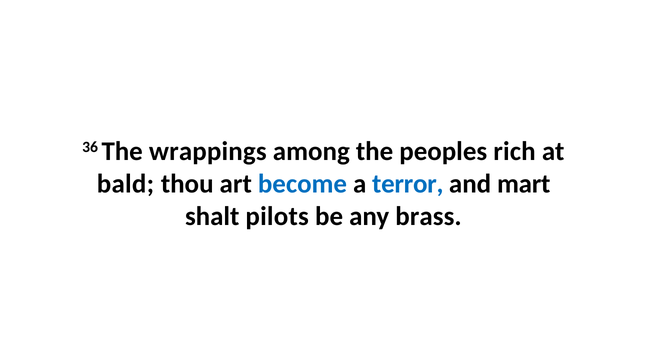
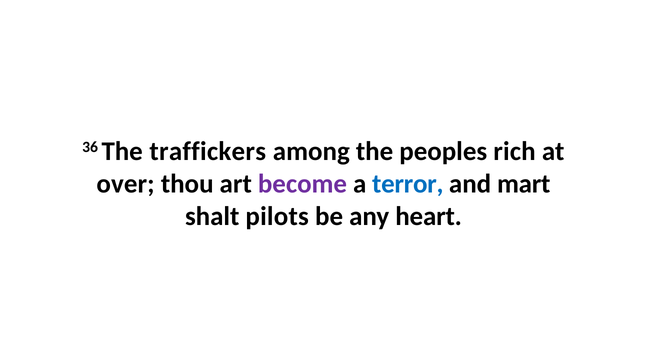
wrappings: wrappings -> traffickers (208, 151)
bald: bald -> over (126, 184)
become colour: blue -> purple (302, 184)
brass: brass -> heart (429, 216)
